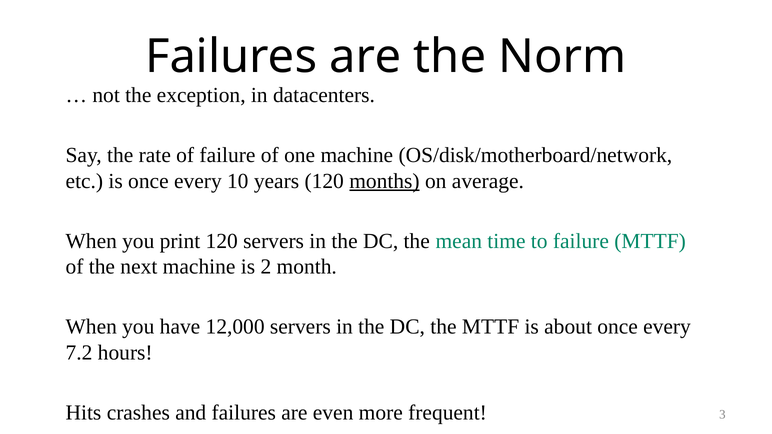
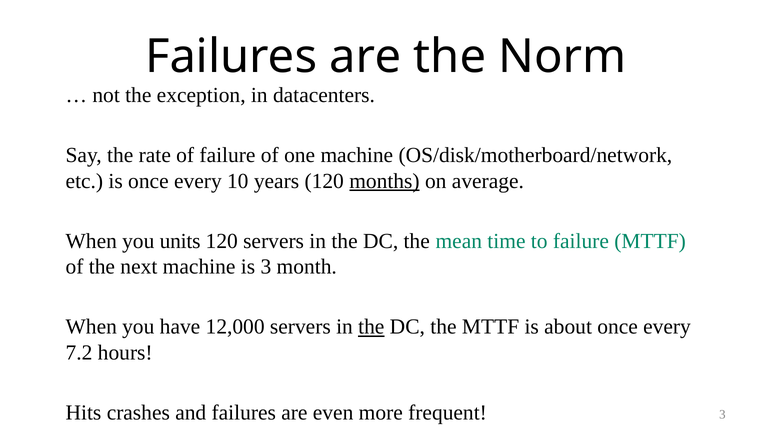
print: print -> units (180, 241)
is 2: 2 -> 3 (266, 267)
the underline: none -> present (371, 327)
